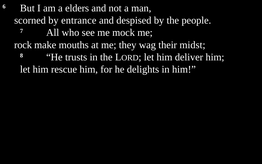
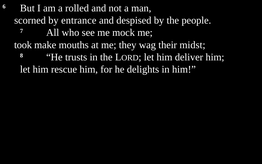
elders: elders -> rolled (77, 8)
rock: rock -> took (23, 45)
